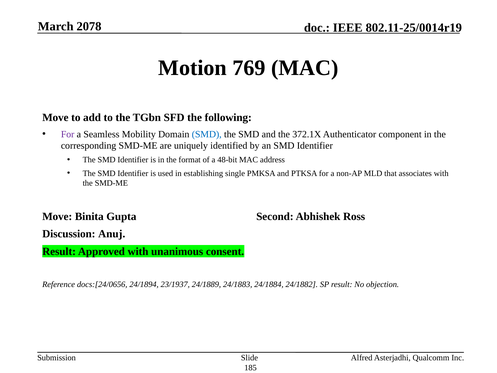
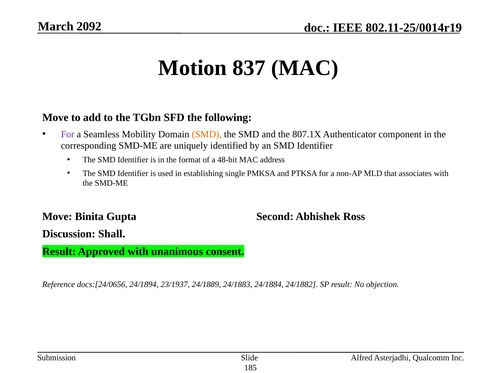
2078: 2078 -> 2092 (89, 26)
769: 769 -> 837 (249, 68)
SMD colour: blue -> orange (207, 134)
372.1X: 372.1X -> 807.1X (307, 134)
Anuj: Anuj -> Shall (112, 234)
